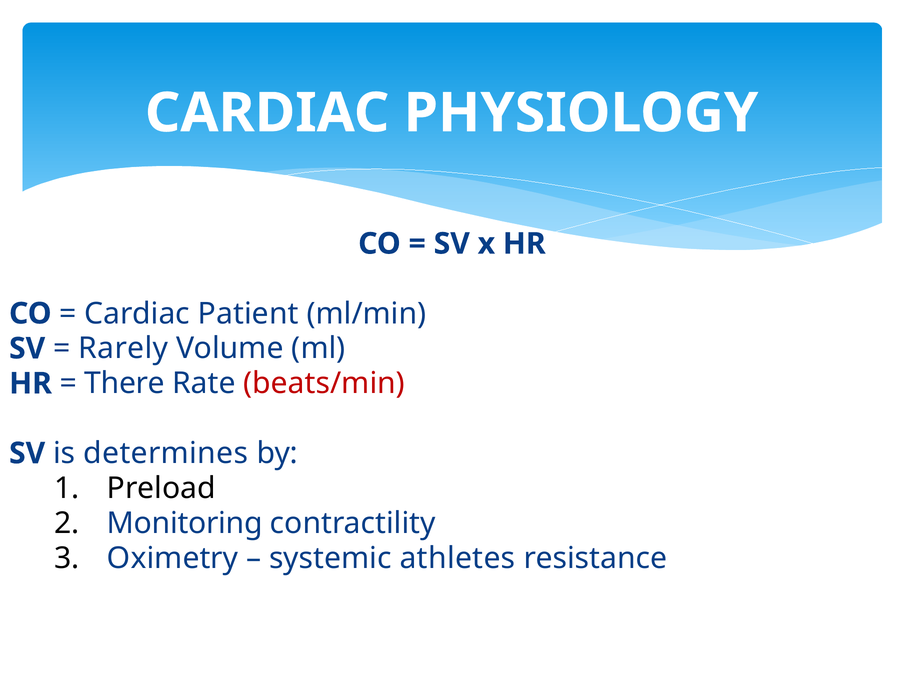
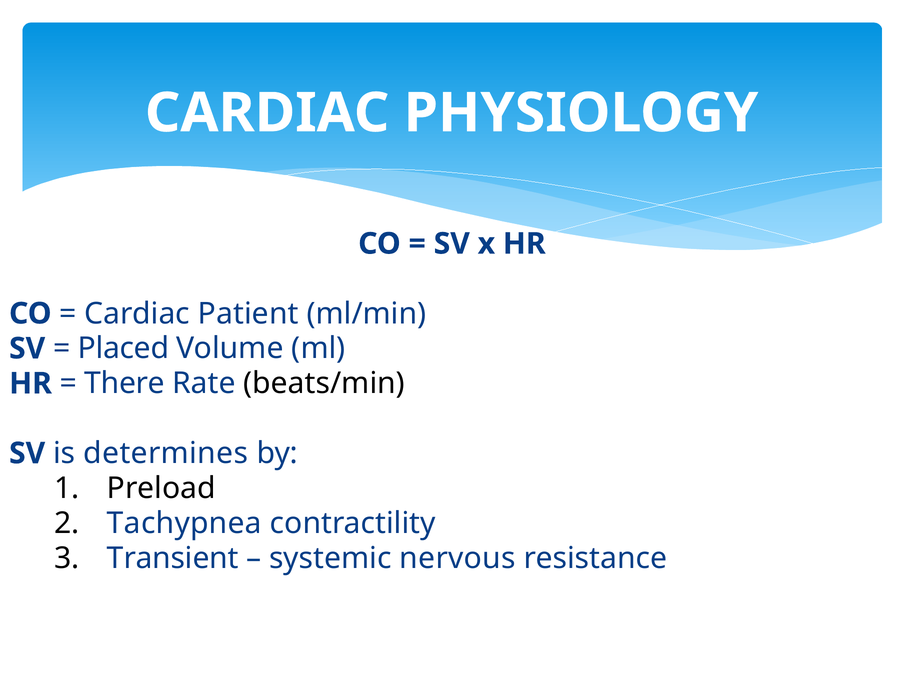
Rarely: Rarely -> Placed (123, 349)
beats/min colour: red -> black (324, 383)
Monitoring: Monitoring -> Tachypnea (184, 523)
Oximetry: Oximetry -> Transient (173, 558)
athletes: athletes -> nervous (458, 558)
